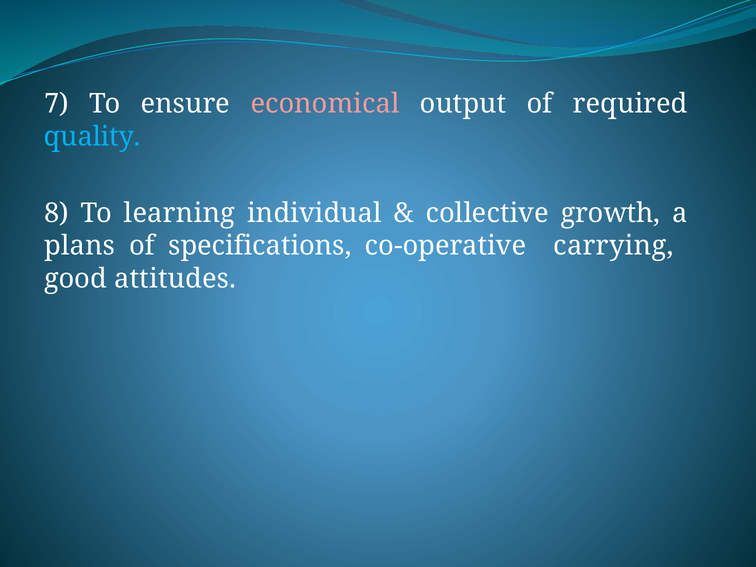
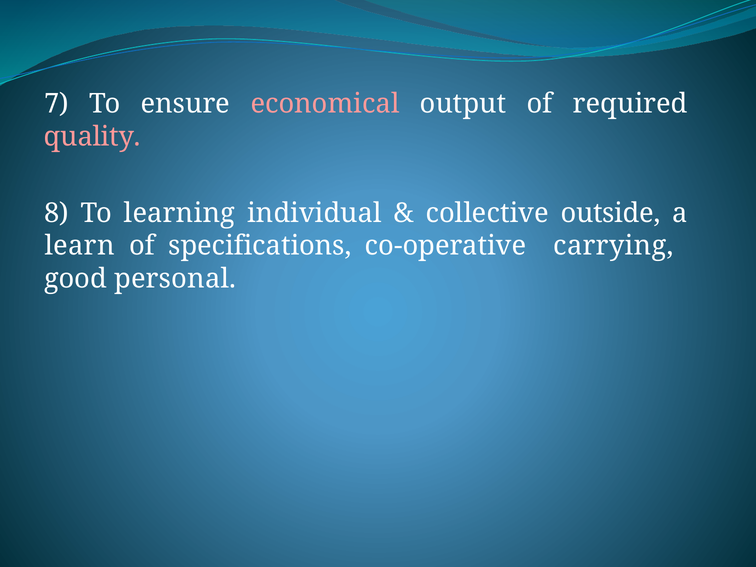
quality colour: light blue -> pink (92, 137)
growth: growth -> outside (611, 213)
plans: plans -> learn (80, 246)
attitudes: attitudes -> personal (175, 279)
